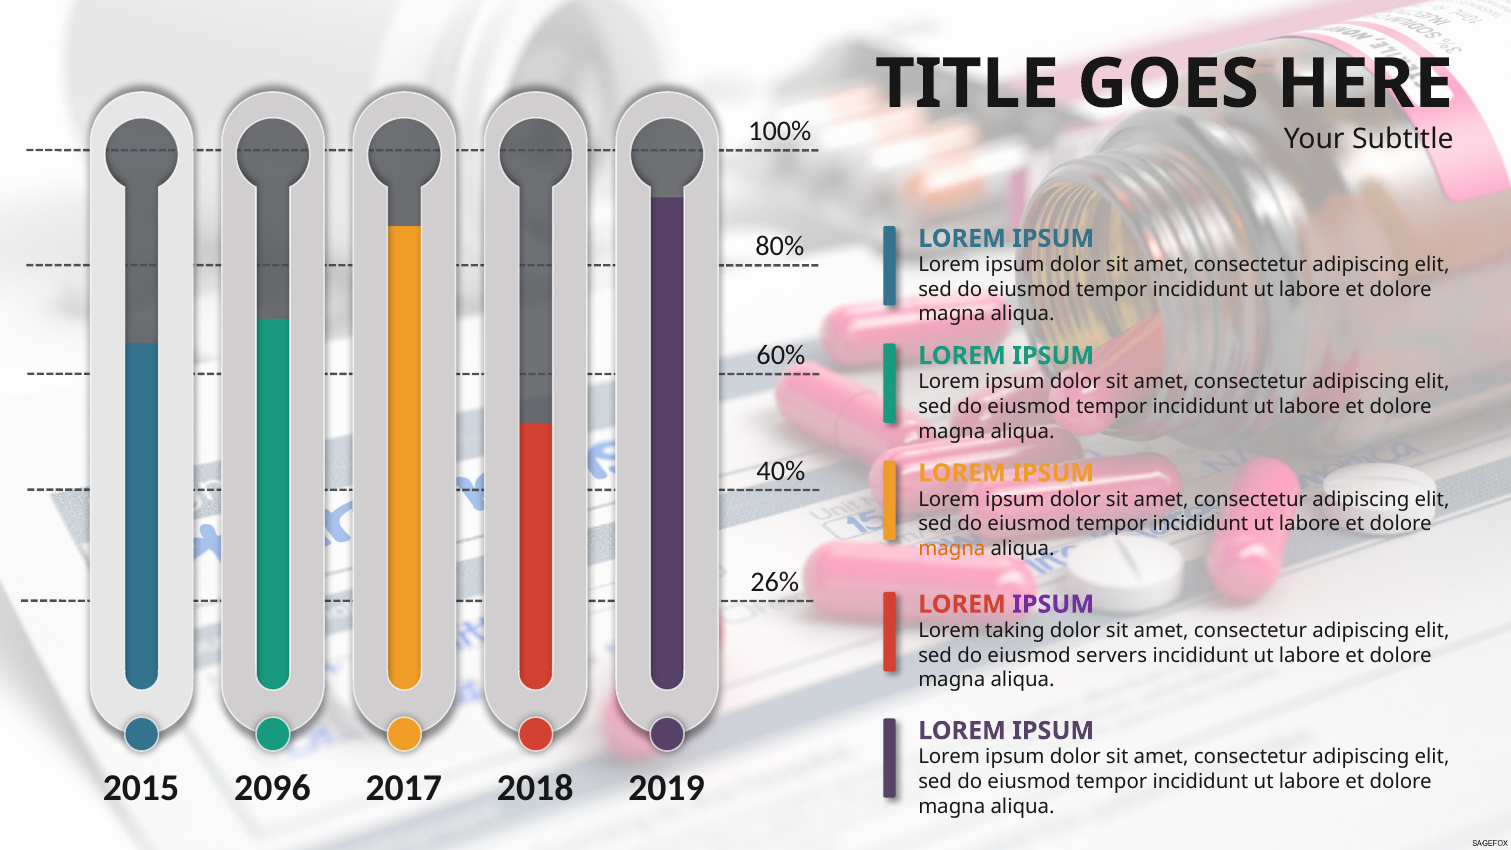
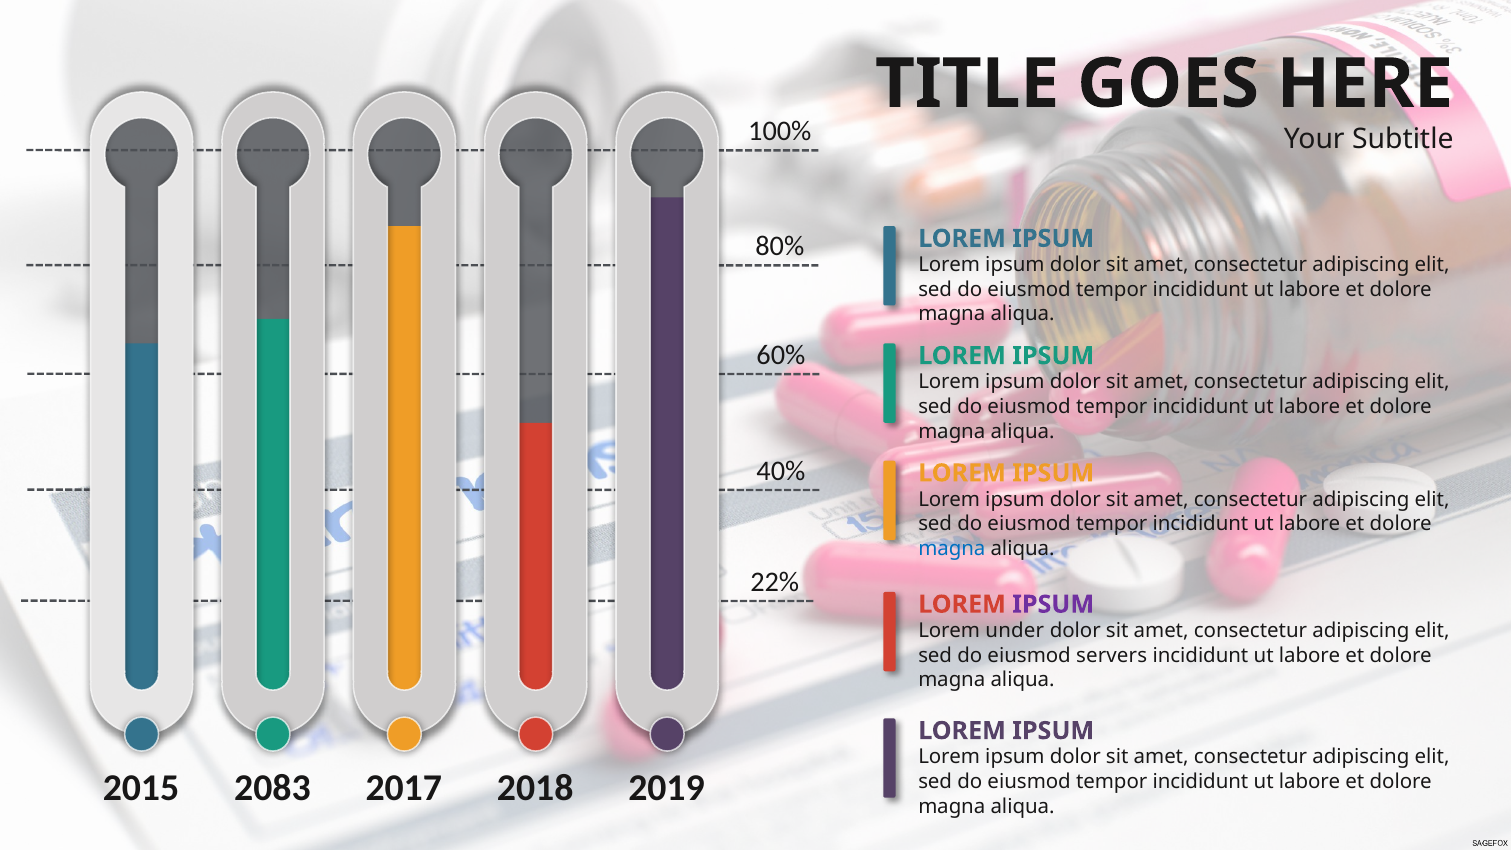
magna colour: orange -> blue (952, 549)
26%: 26% -> 22% (775, 582)
taking: taking -> under (1015, 631)
2096: 2096 -> 2083 (272, 788)
